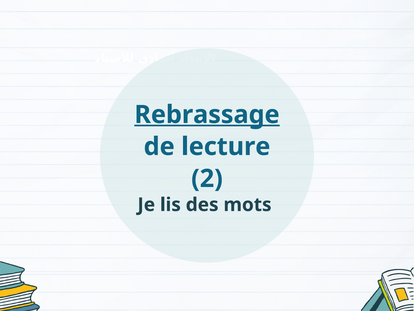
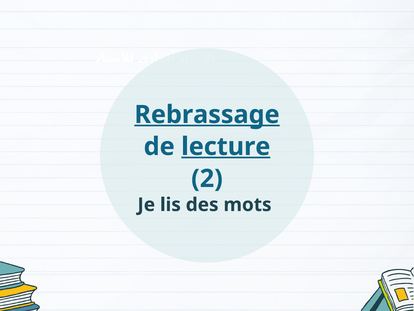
lecture underline: none -> present (226, 146)
